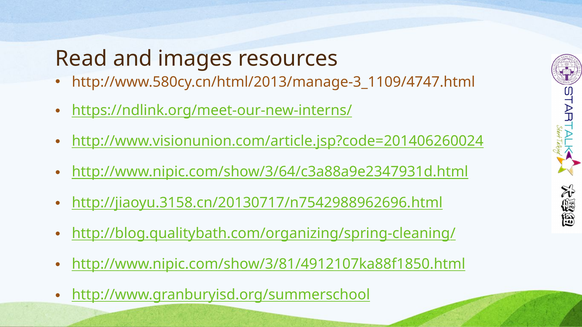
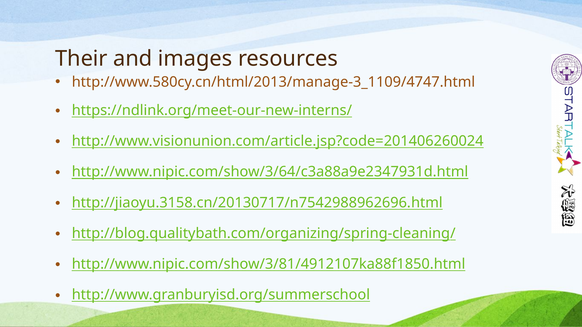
Read: Read -> Their (81, 59)
